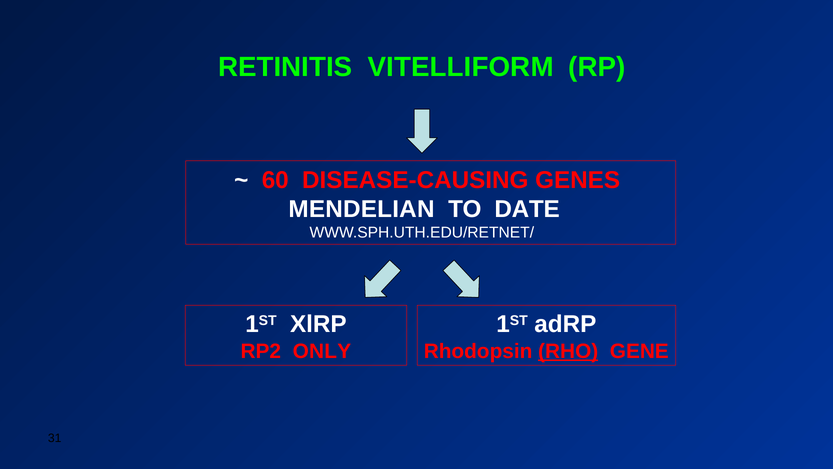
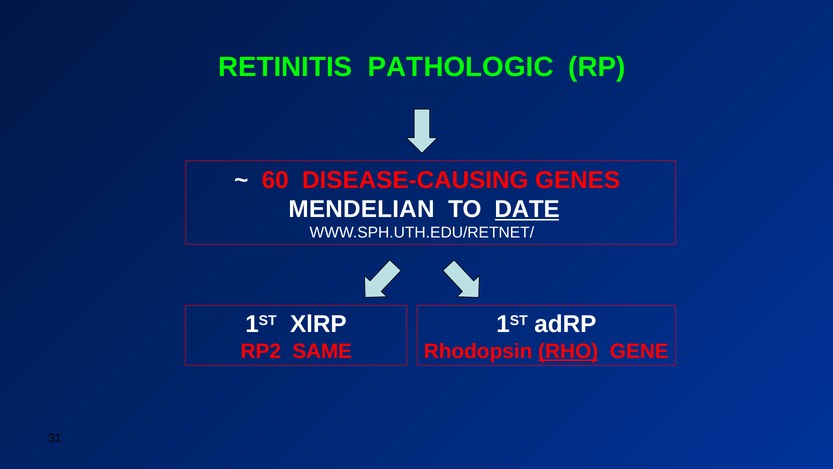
VITELLIFORM: VITELLIFORM -> PATHOLOGIC (461, 67)
DATE underline: none -> present (527, 209)
ONLY: ONLY -> SAME (322, 351)
